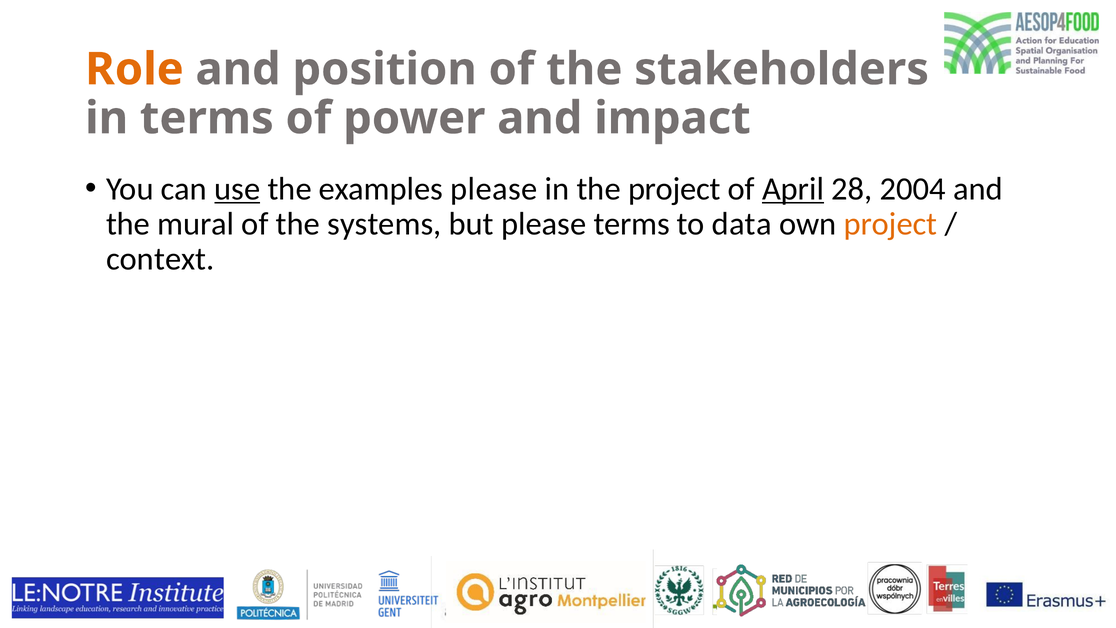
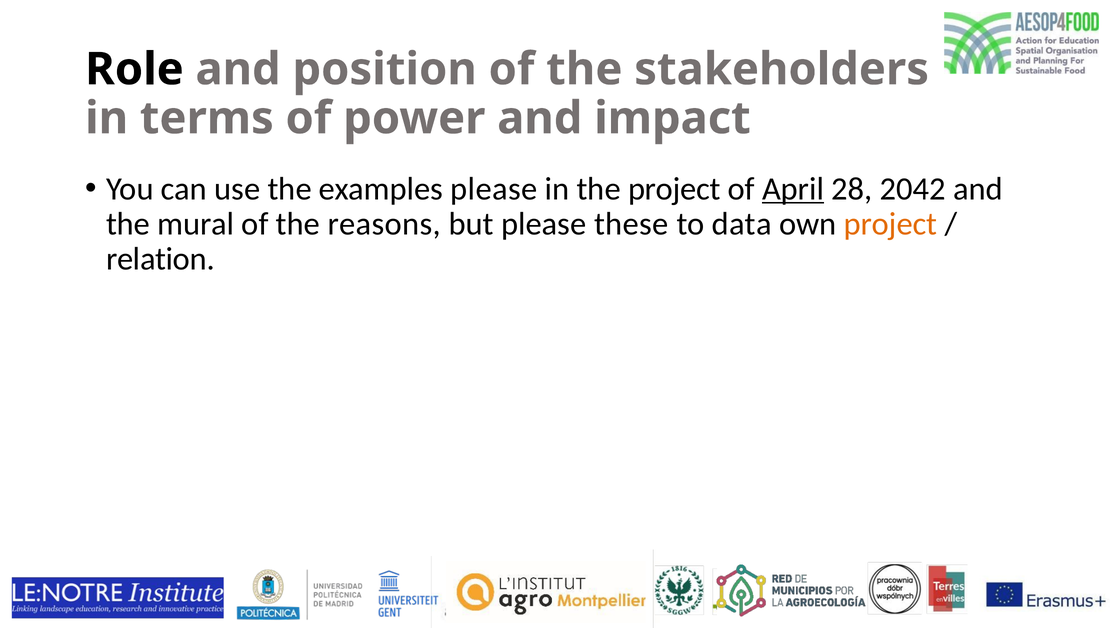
Role colour: orange -> black (134, 69)
use underline: present -> none (237, 189)
2004: 2004 -> 2042 (913, 189)
systems: systems -> reasons (384, 224)
please terms: terms -> these (631, 224)
context: context -> relation (160, 259)
